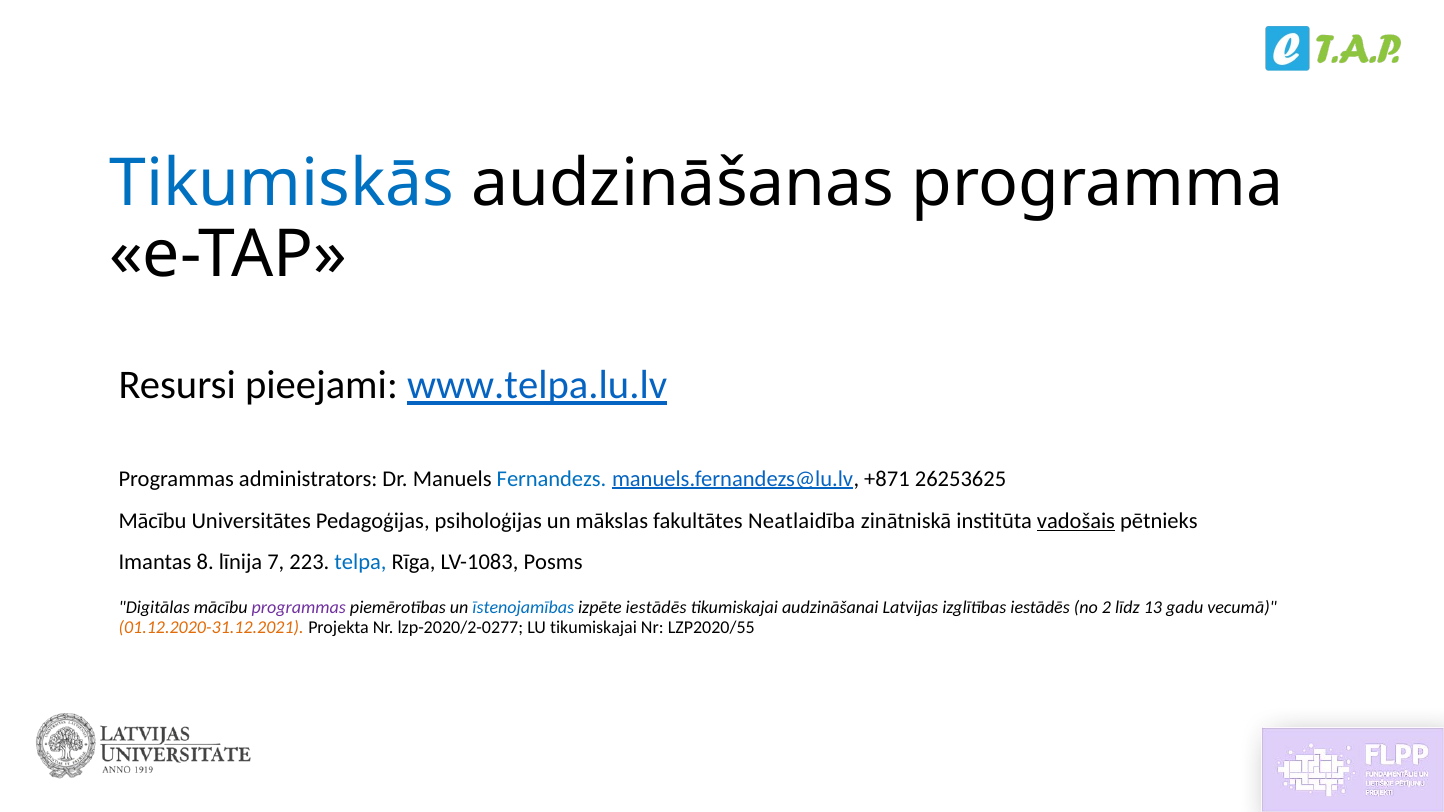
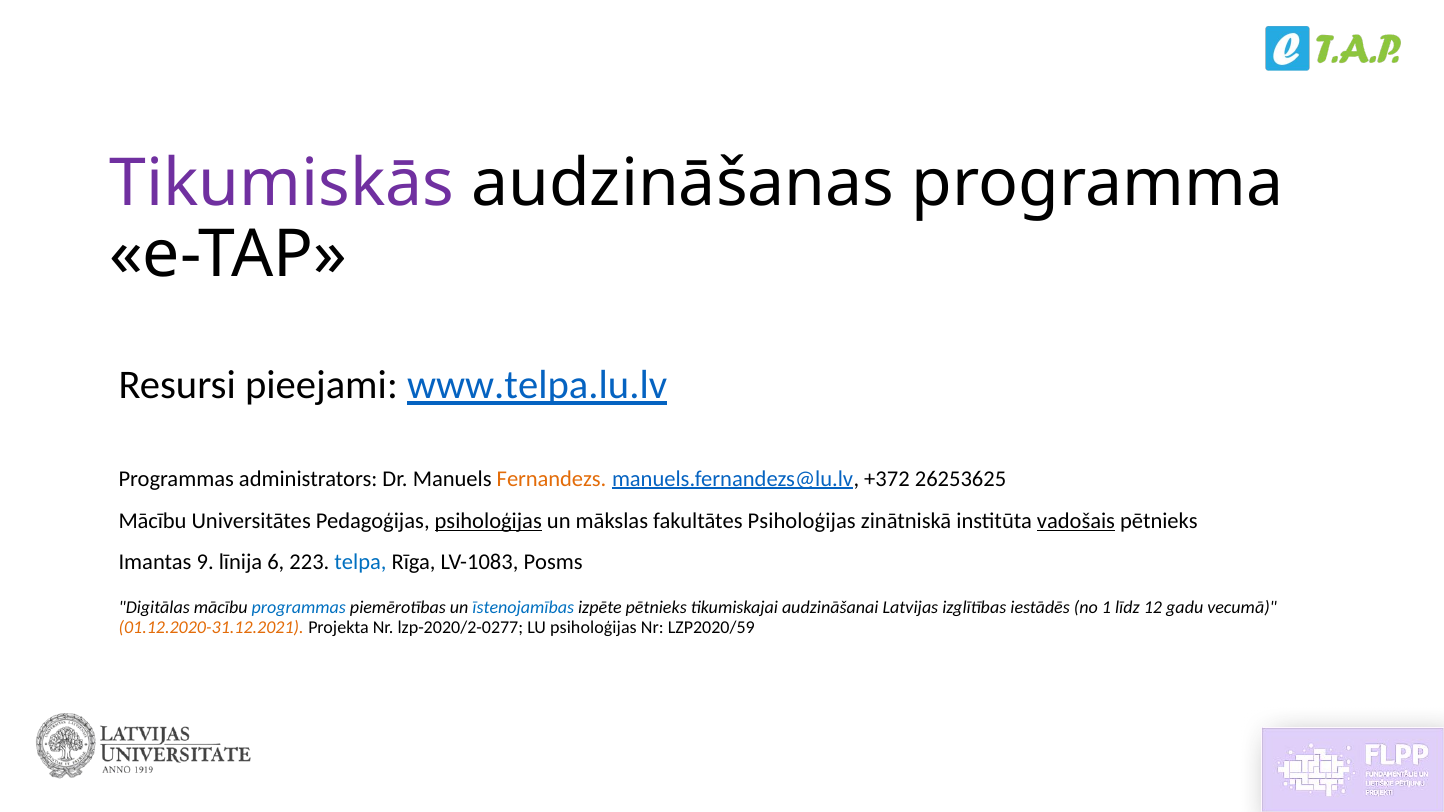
Tikumiskās colour: blue -> purple (282, 183)
Fernandezs colour: blue -> orange (552, 479)
+871: +871 -> +372 (887, 479)
psiholoģijas underline: none -> present (488, 521)
fakultātes Neatlaidība: Neatlaidība -> Psiholoģijas (802, 521)
8: 8 -> 9 (205, 562)
7: 7 -> 6 (276, 562)
programmas colour: purple -> blue (299, 608)
izpēte iestādēs: iestādēs -> pētnieks (656, 608)
2: 2 -> 1 (1107, 608)
13: 13 -> 12 (1153, 608)
LU tikumiskajai: tikumiskajai -> psiholoģijas (593, 628)
LZP2020/55: LZP2020/55 -> LZP2020/59 (711, 628)
